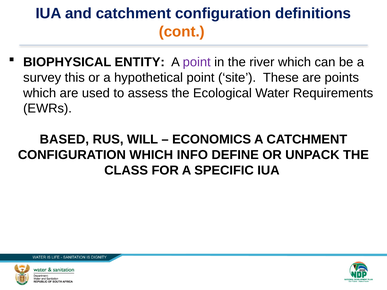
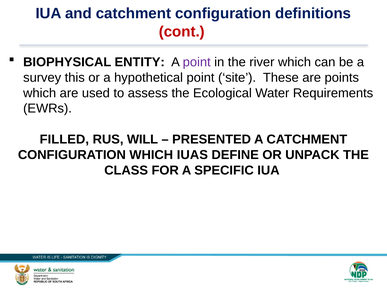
cont colour: orange -> red (182, 32)
BASED: BASED -> FILLED (64, 140)
ECONOMICS: ECONOMICS -> PRESENTED (212, 140)
INFO: INFO -> IUAS (192, 155)
